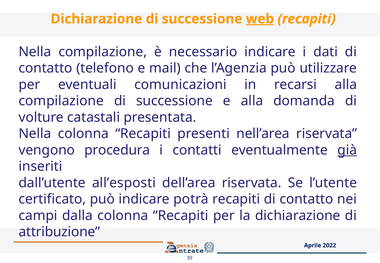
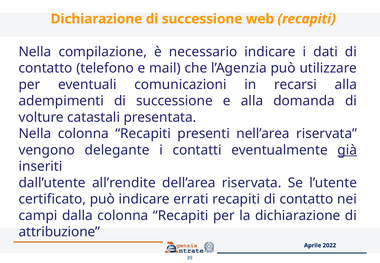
web underline: present -> none (260, 19)
compilazione: compilazione -> adempimenti (61, 101)
procedura: procedura -> delegante (117, 150)
all’esposti: all’esposti -> all’rendite (124, 183)
potrà: potrà -> errati (191, 199)
